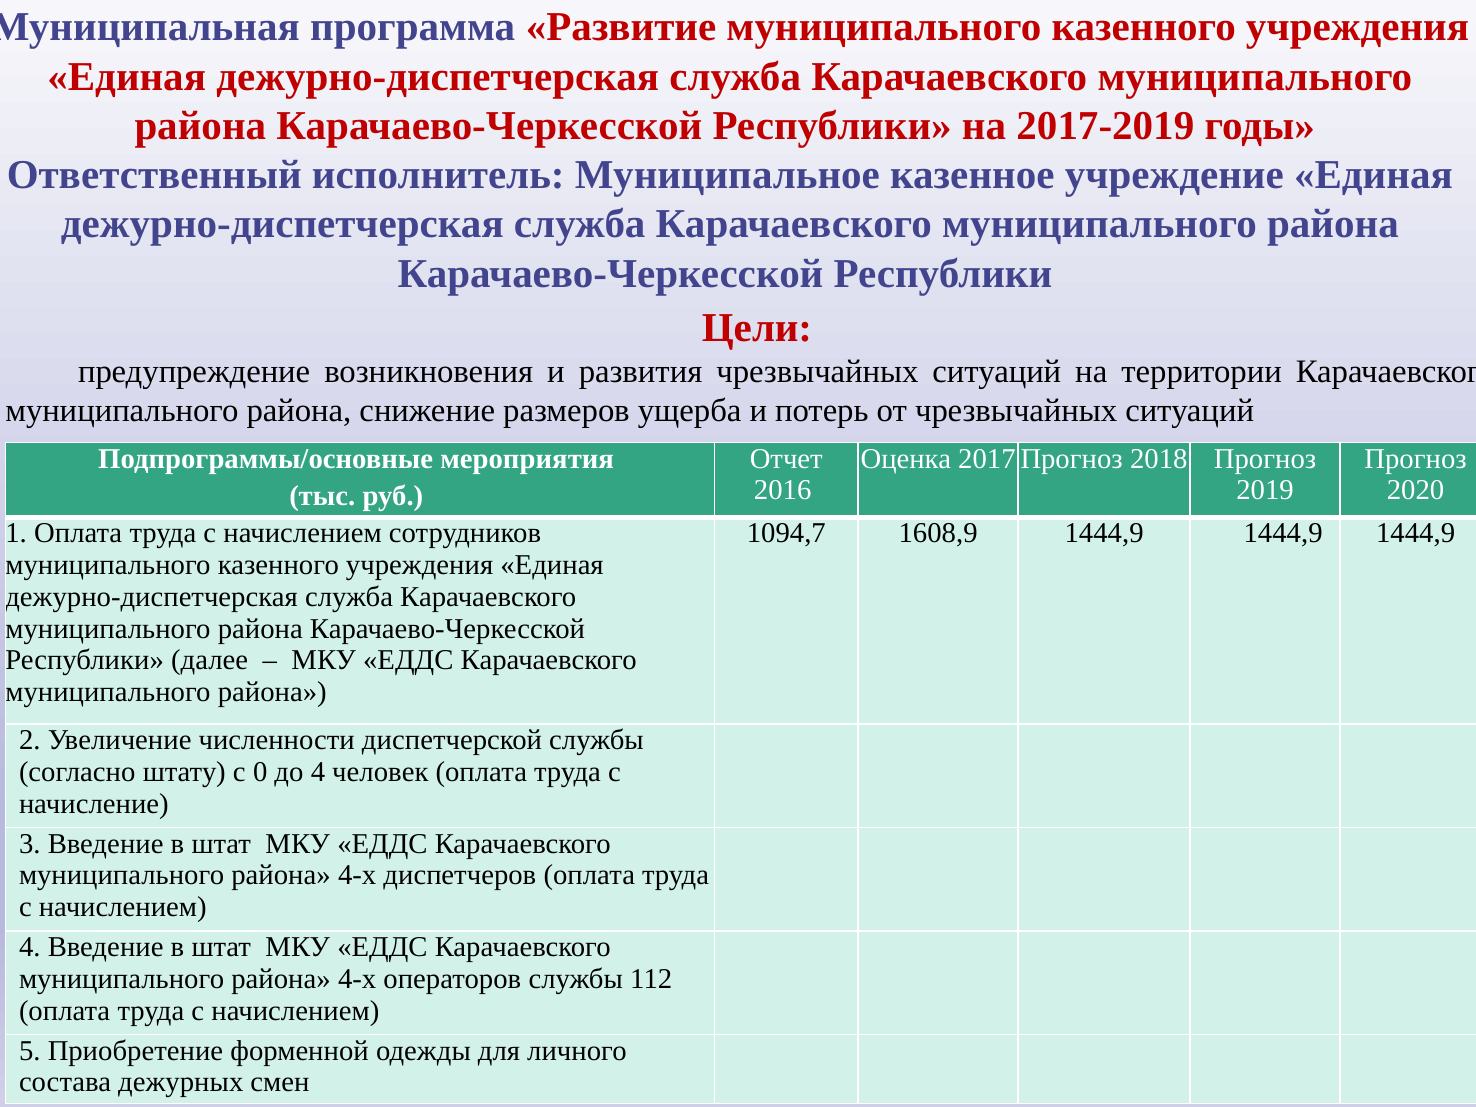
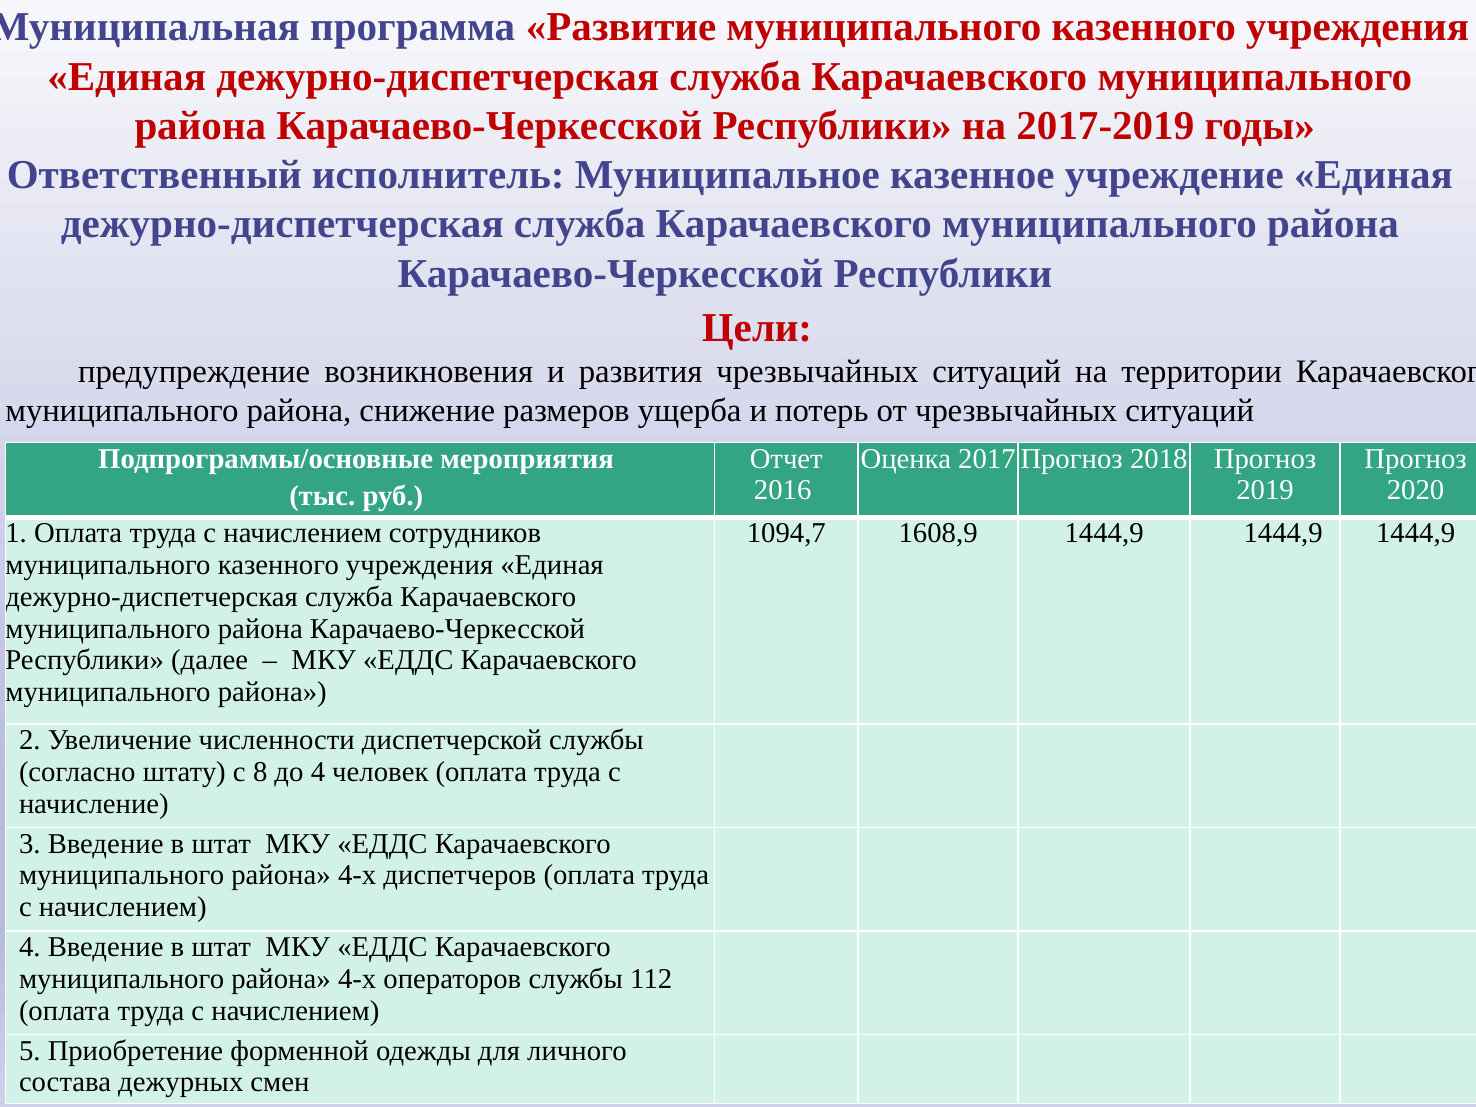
0: 0 -> 8 (260, 772)
